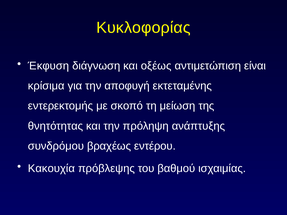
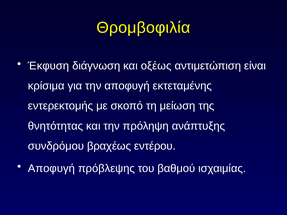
Κυκλοφορίας: Κυκλοφορίας -> Θρομβοφιλία (143, 28)
Κακουχία: Κακουχία -> Αποφυγή (51, 169)
